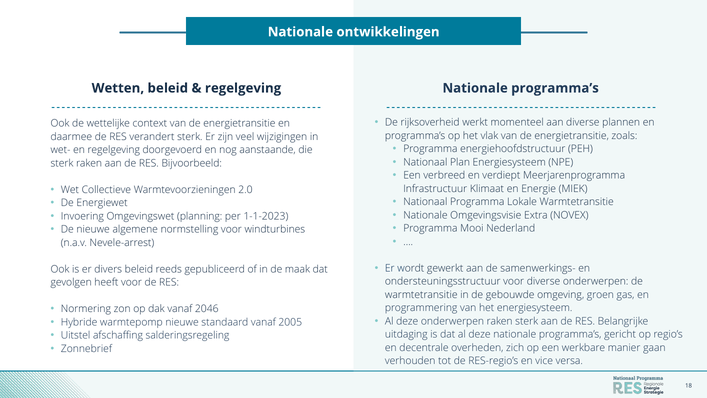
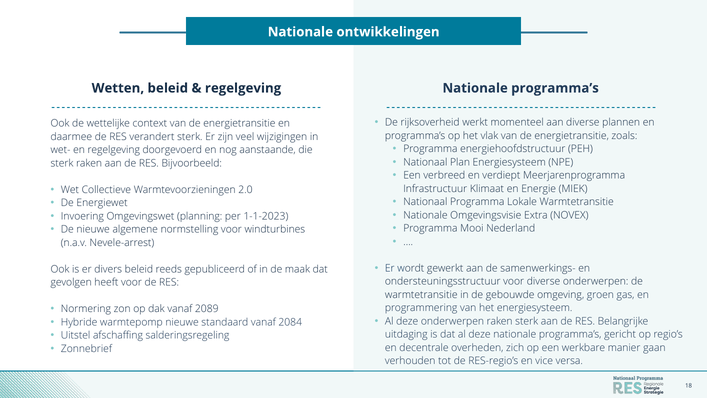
2046: 2046 -> 2089 (207, 309)
2005: 2005 -> 2084 (290, 322)
